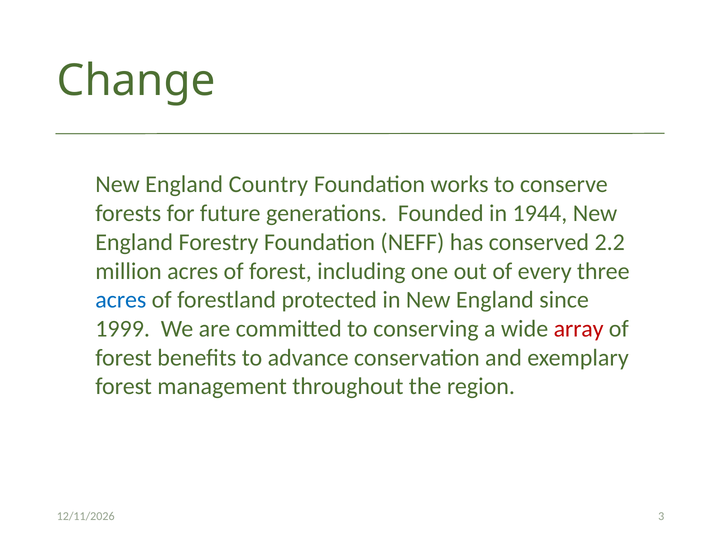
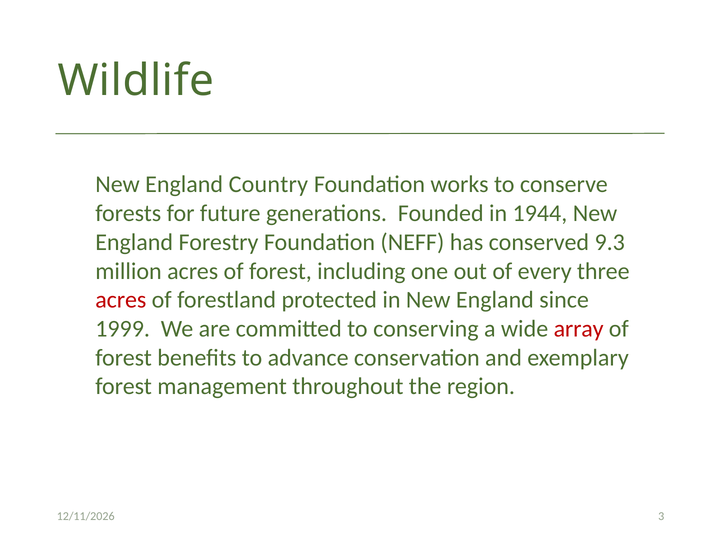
Change: Change -> Wildlife (136, 81)
2.2: 2.2 -> 9.3 (610, 242)
acres colour: blue -> red (121, 300)
